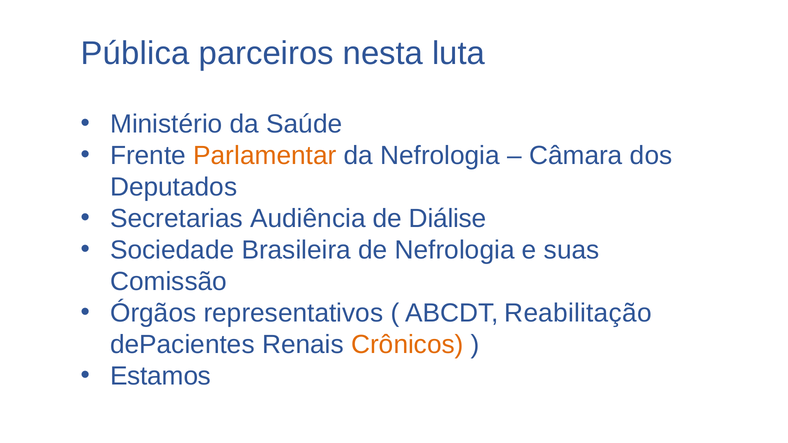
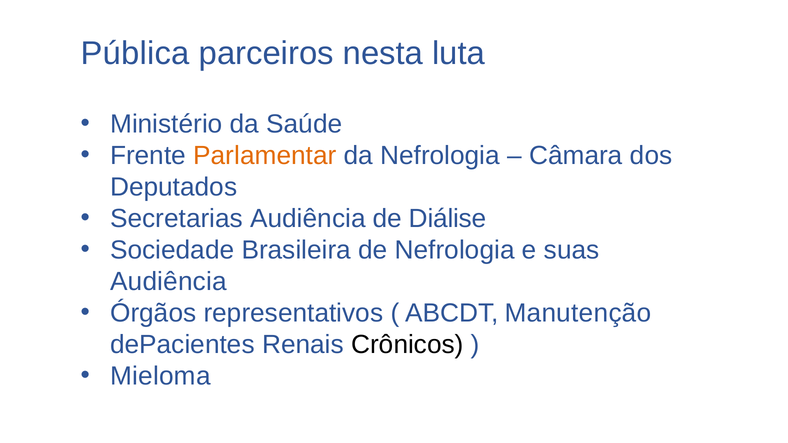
Comissão: Comissão -> Audiência (168, 282)
Reabilitação: Reabilitação -> Manutenção (578, 313)
Crônicos colour: orange -> black (407, 345)
Estamos: Estamos -> Mieloma (160, 376)
